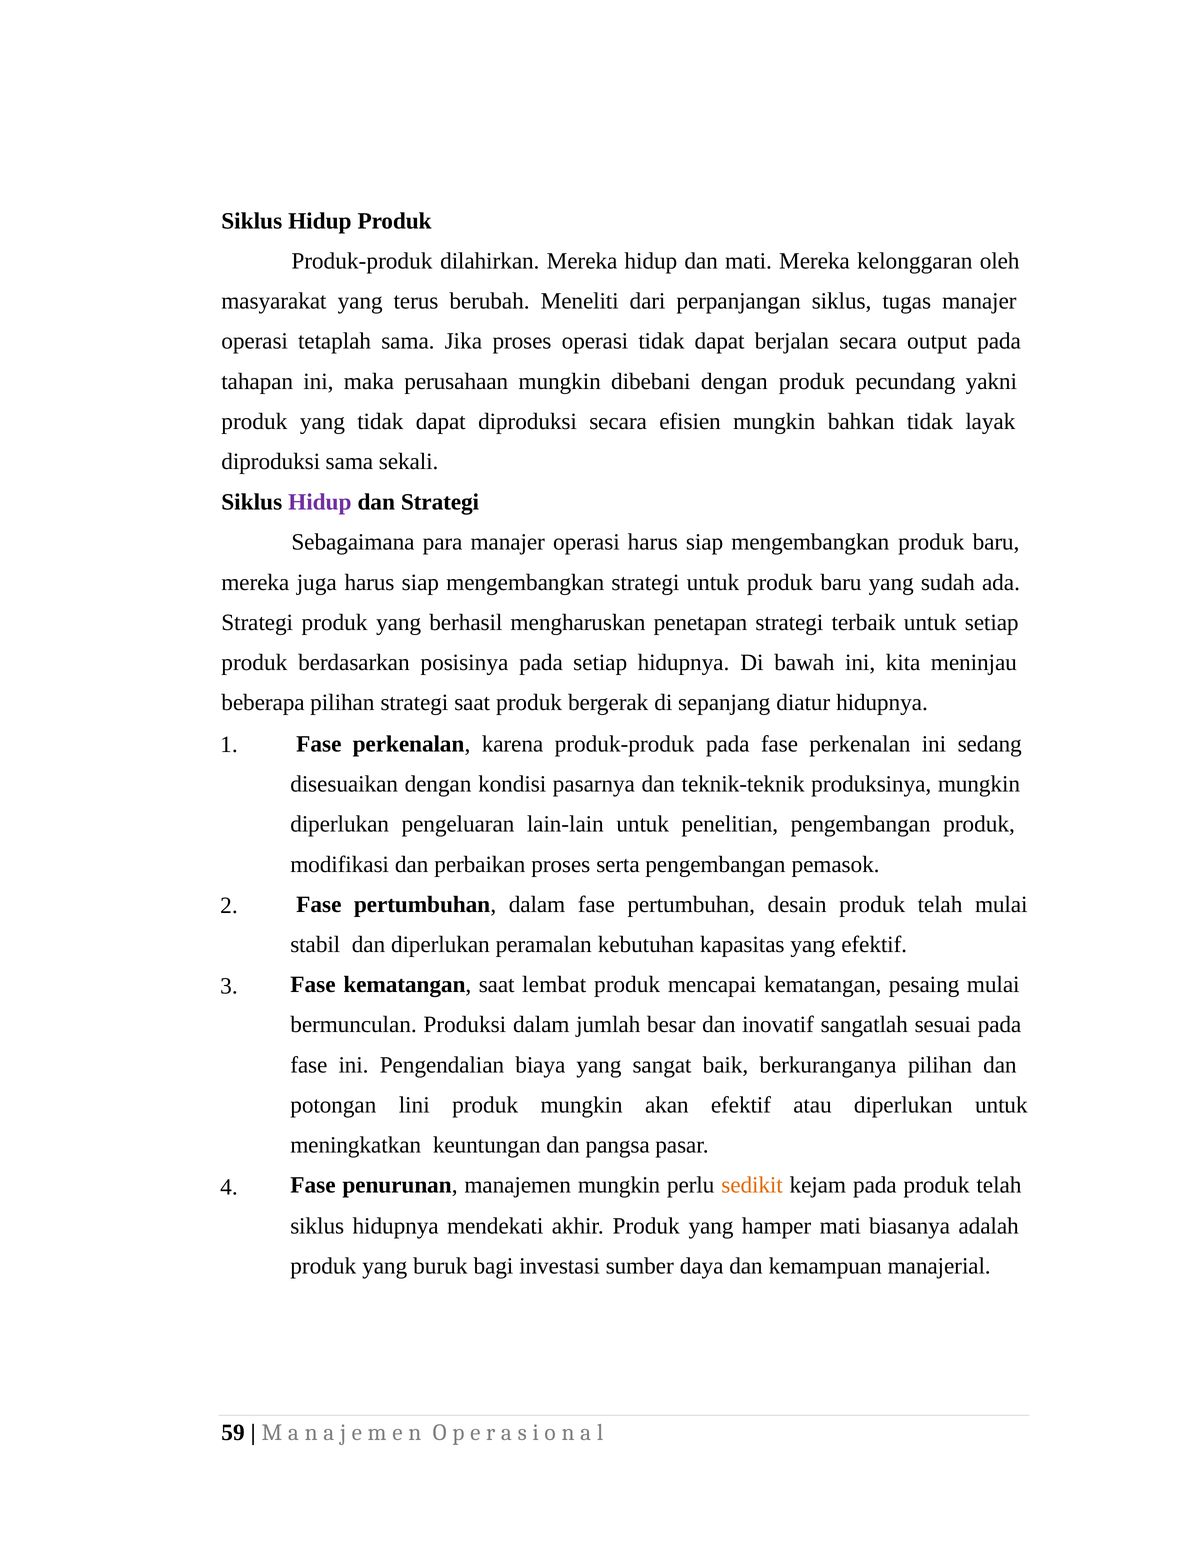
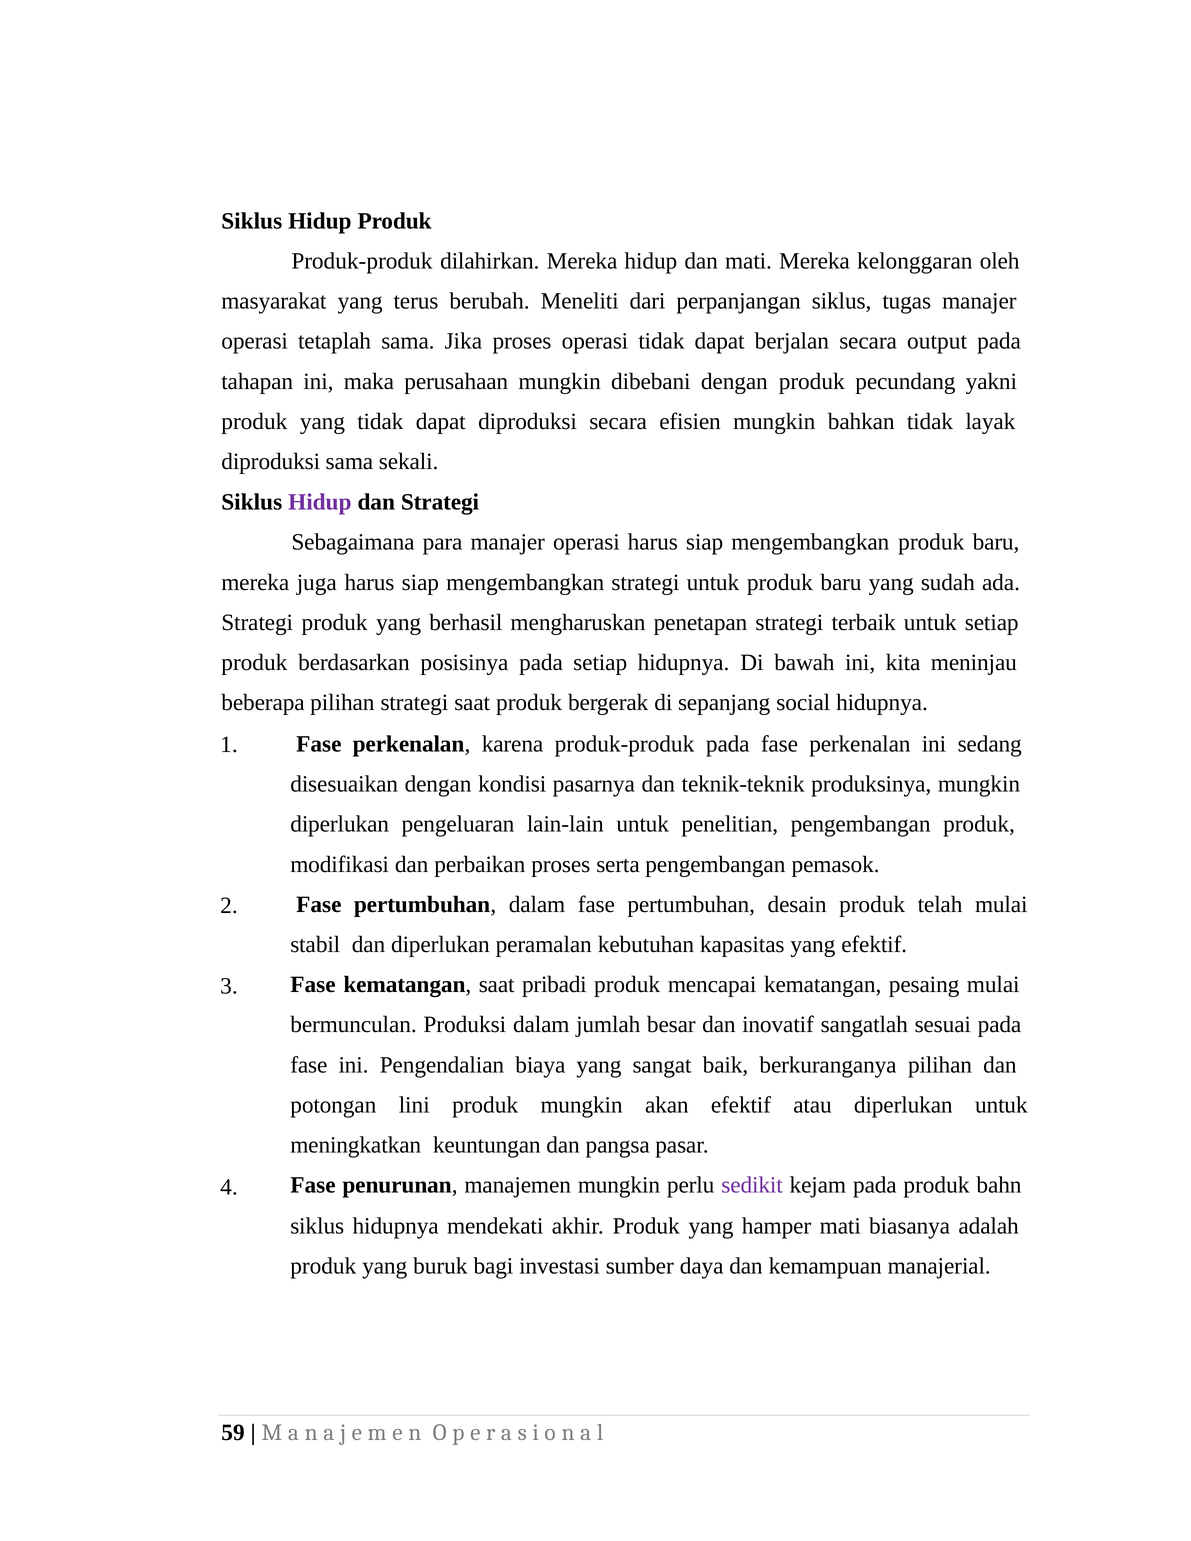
diatur: diatur -> social (803, 703)
lembat: lembat -> pribadi (554, 985)
sedikit colour: orange -> purple (752, 1186)
pada produk telah: telah -> bahn (999, 1186)
